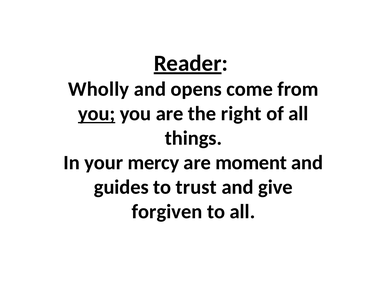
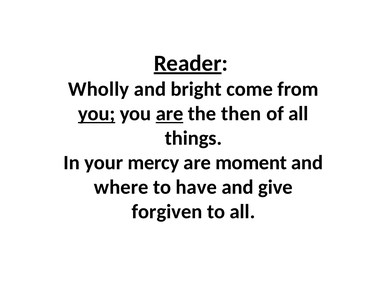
opens: opens -> bright (196, 89)
are underline: none -> present (170, 114)
right: right -> then (241, 114)
guides: guides -> where (121, 188)
trust: trust -> have (196, 188)
